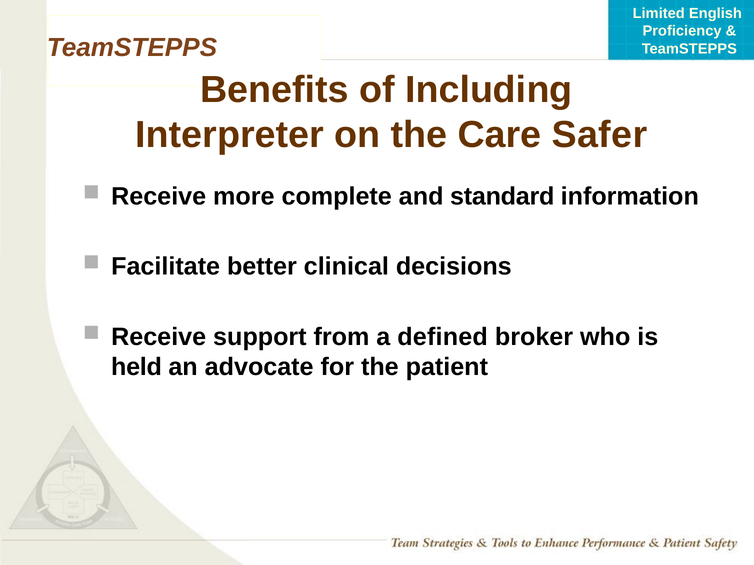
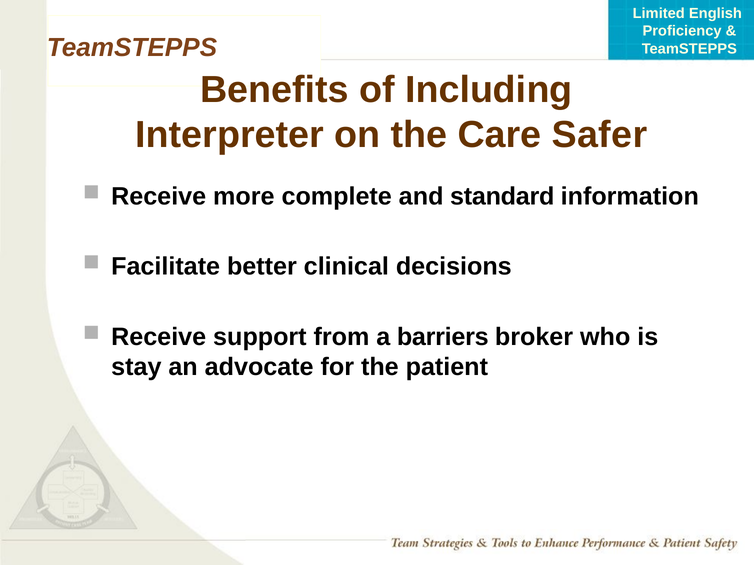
defined: defined -> barriers (443, 337)
held: held -> stay (136, 367)
